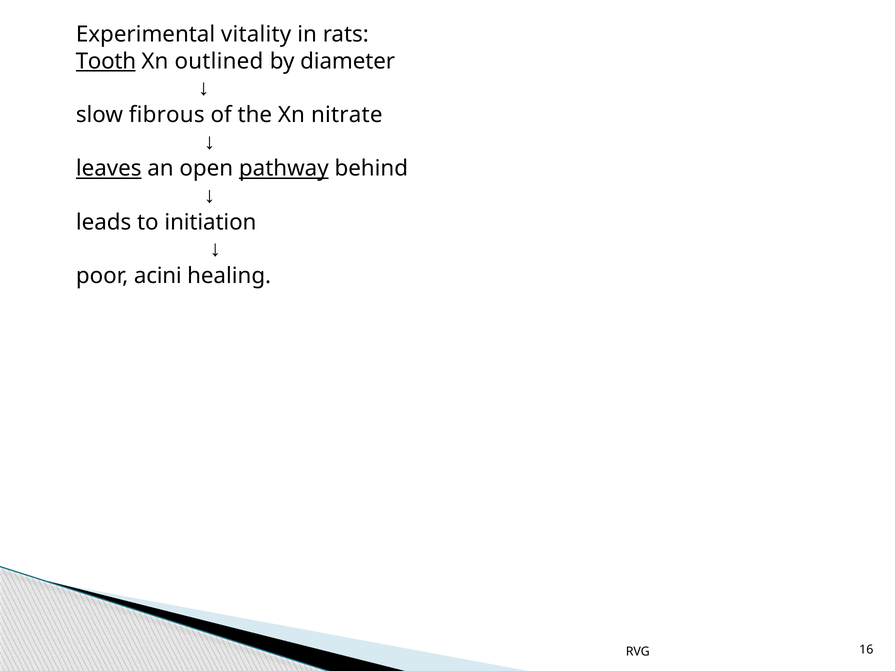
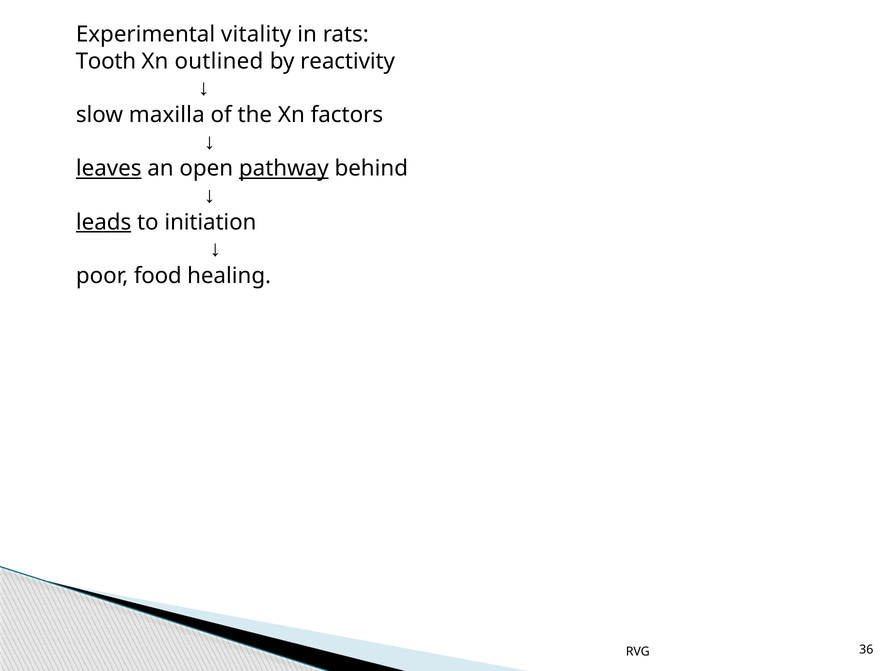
Tooth underline: present -> none (106, 61)
diameter: diameter -> reactivity (348, 61)
fibrous: fibrous -> maxilla (167, 115)
nitrate: nitrate -> factors (347, 115)
leads underline: none -> present (104, 222)
acini: acini -> food (158, 276)
16: 16 -> 36 (866, 650)
